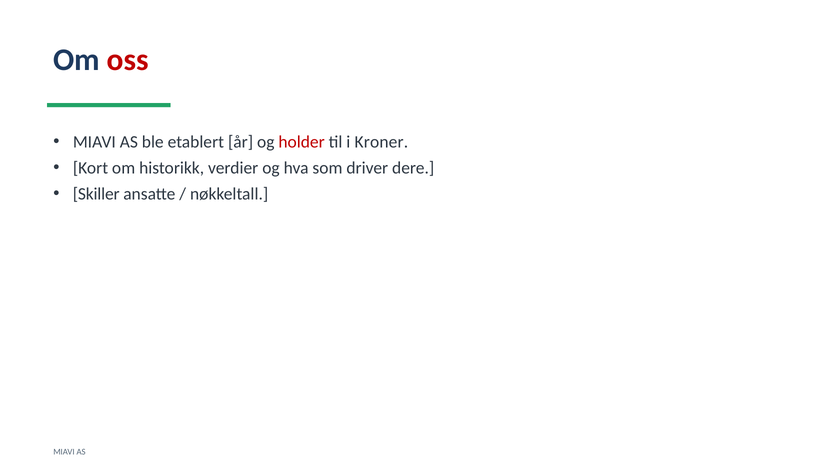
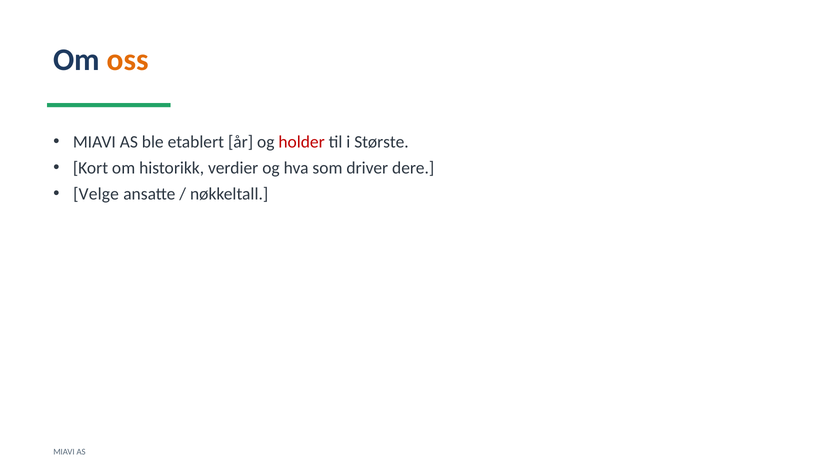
oss colour: red -> orange (128, 60)
Kroner: Kroner -> Største (381, 142)
Skiller: Skiller -> Velge (96, 194)
